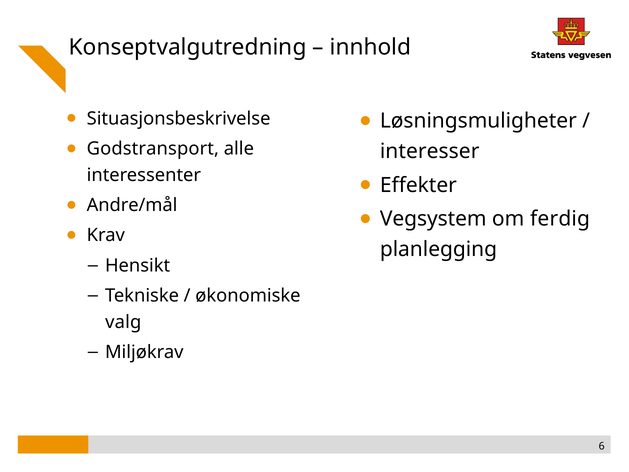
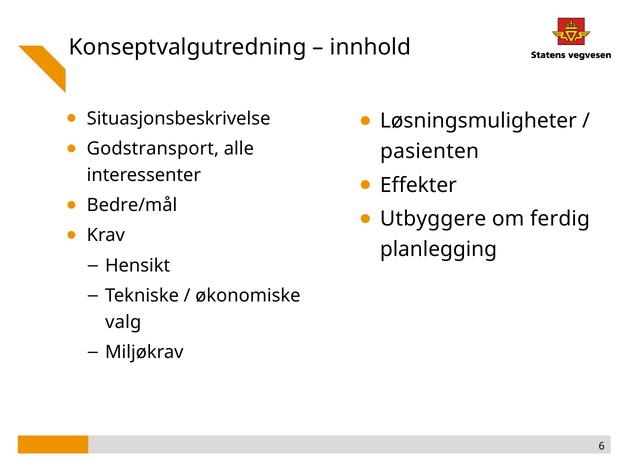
interesser: interesser -> pasienten (430, 151)
Andre/mål: Andre/mål -> Bedre/mål (132, 205)
Vegsystem: Vegsystem -> Utbyggere (433, 219)
